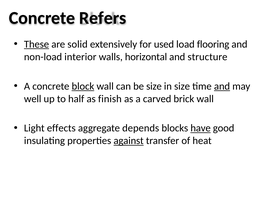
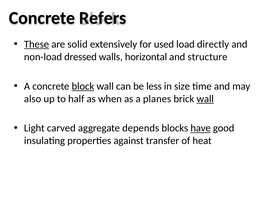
flooring: flooring -> directly (213, 44)
interior: interior -> dressed (80, 57)
be size: size -> less (154, 86)
and underline: present -> none (222, 86)
well: well -> also (33, 99)
finish: finish -> when (110, 99)
carved: carved -> planes (157, 99)
wall underline: none -> present (205, 99)
effects: effects -> carved (61, 128)
against underline: present -> none (129, 141)
